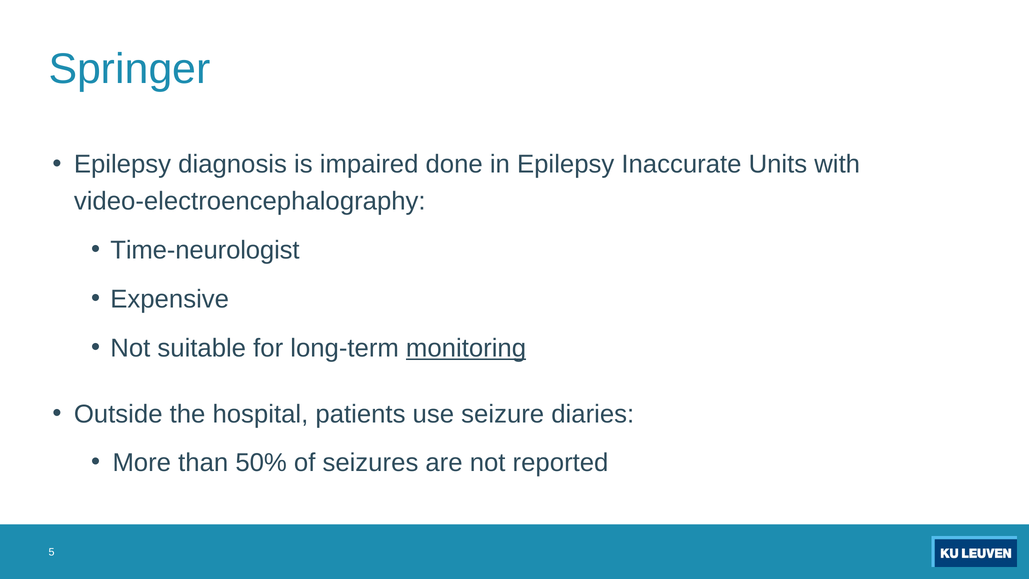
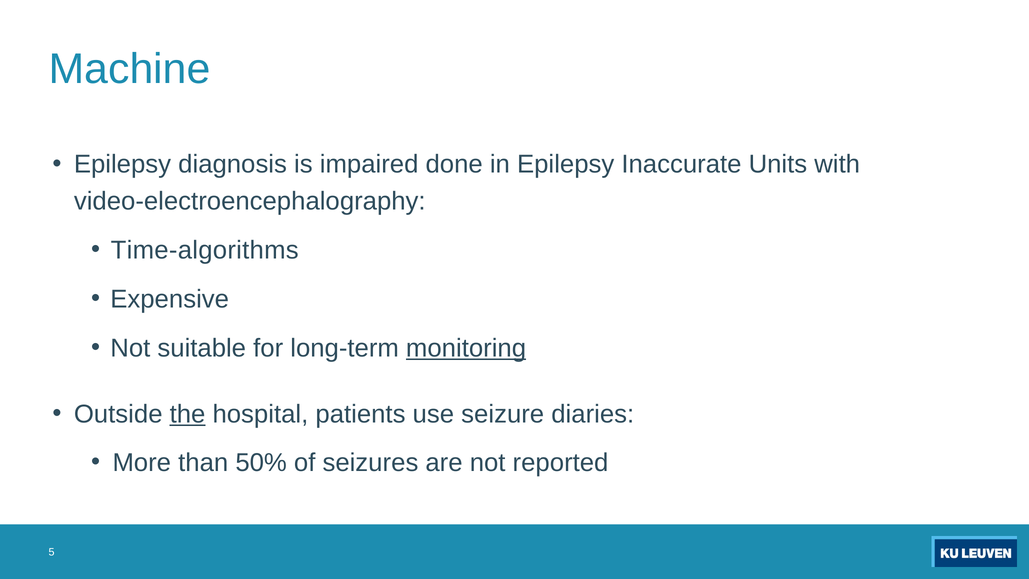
Springer: Springer -> Machine (130, 69)
Time-neurologist: Time-neurologist -> Time-algorithms (205, 250)
the underline: none -> present (188, 414)
